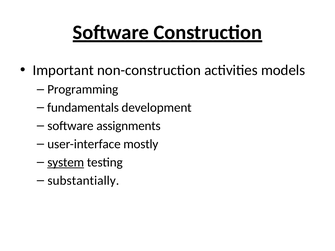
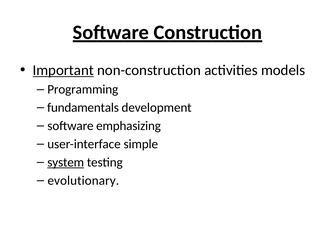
Important underline: none -> present (63, 70)
assignments: assignments -> emphasizing (129, 126)
mostly: mostly -> simple (141, 144)
substantially: substantially -> evolutionary (83, 181)
